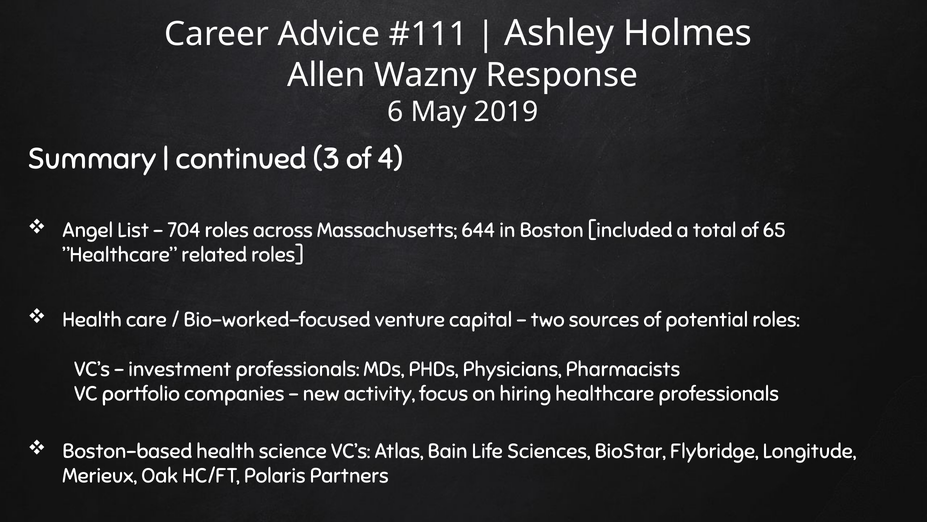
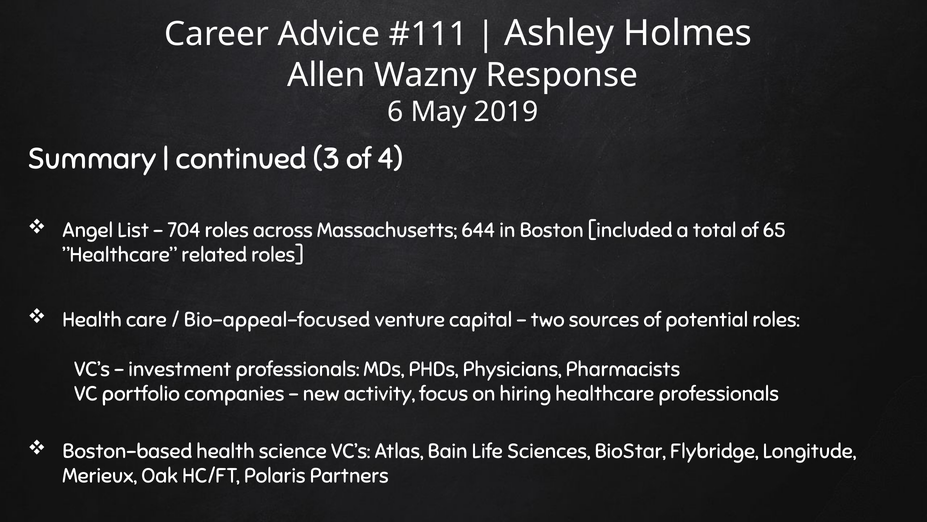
Bio-worked-focused: Bio-worked-focused -> Bio-appeal-focused (277, 320)
